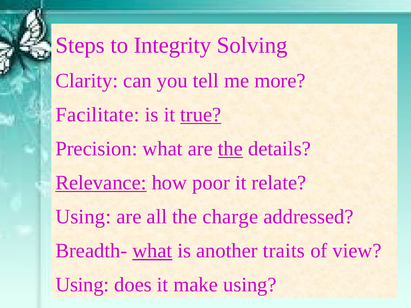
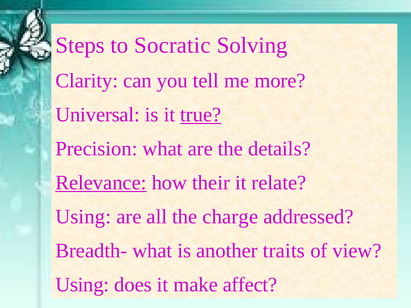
Integrity: Integrity -> Socratic (172, 45)
Facilitate: Facilitate -> Universal (98, 115)
the underline: present -> none (230, 149)
poor: poor -> their (211, 183)
what underline: present -> none (152, 251)
make using: using -> affect (250, 285)
